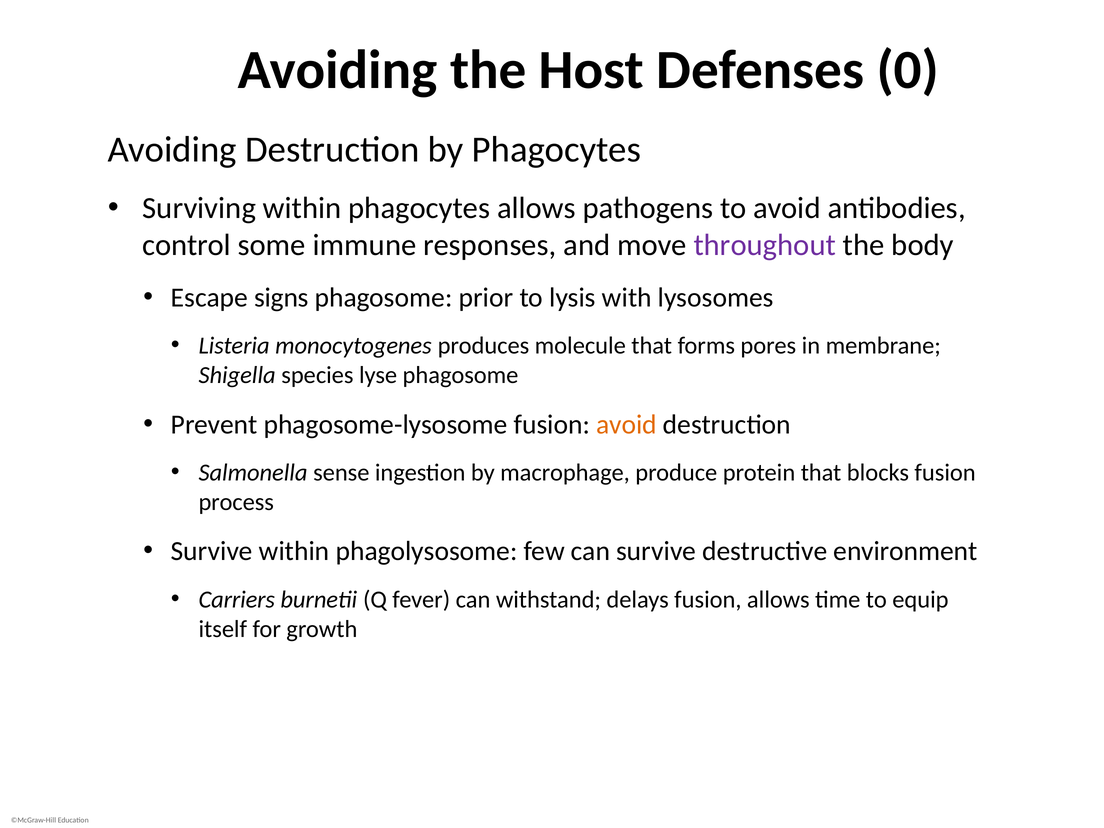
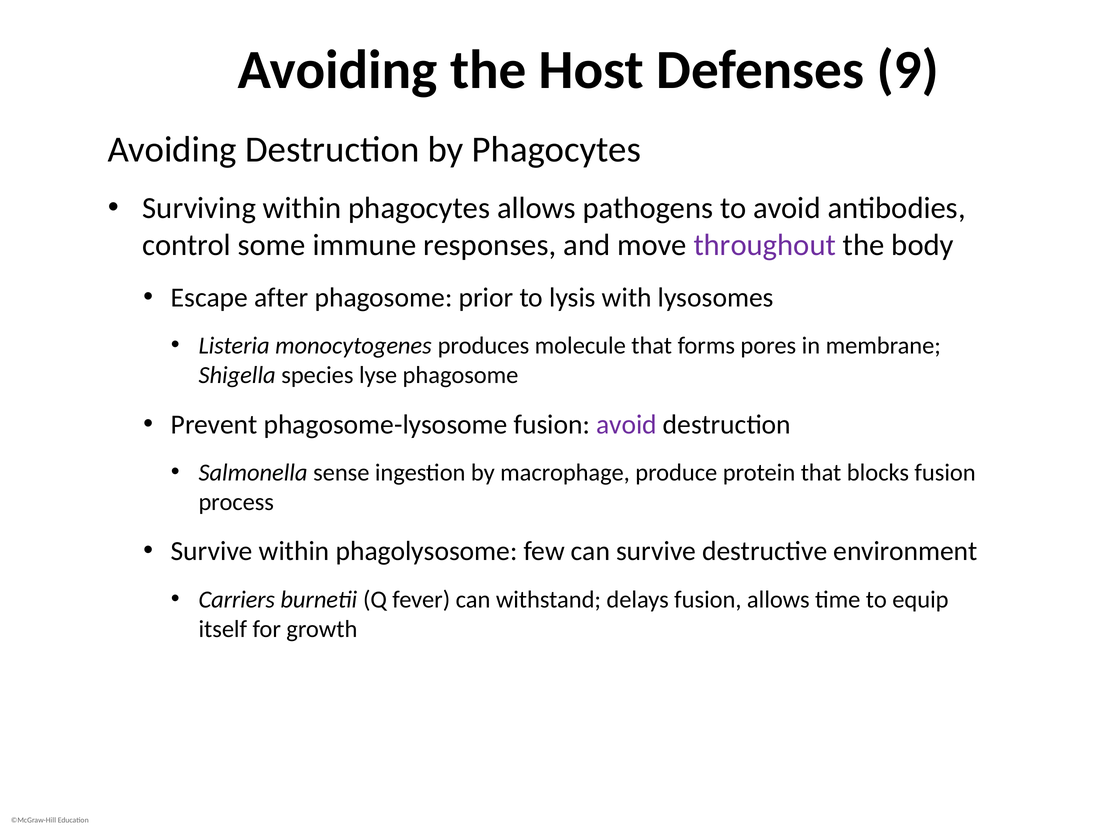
0: 0 -> 9 (908, 70)
signs: signs -> after (281, 297)
avoid colour: orange -> purple (627, 424)
